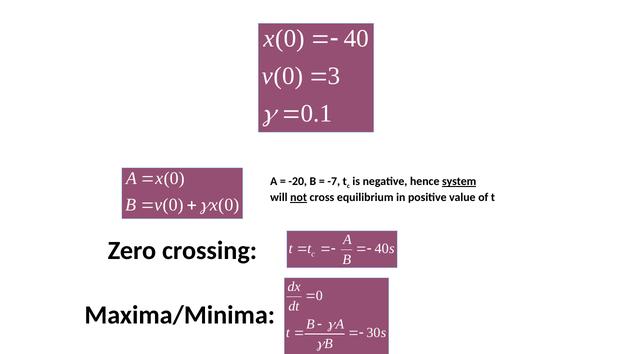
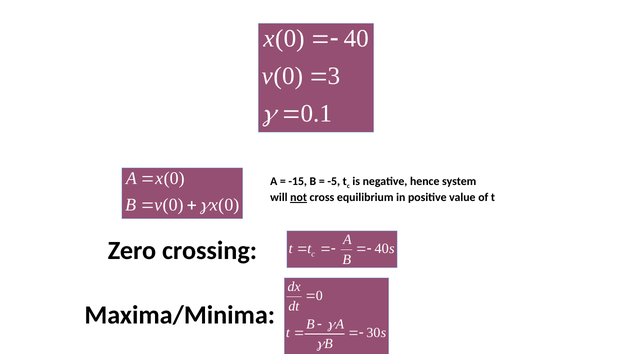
-20: -20 -> -15 (298, 181)
-7: -7 -> -5 (334, 181)
system underline: present -> none (459, 181)
